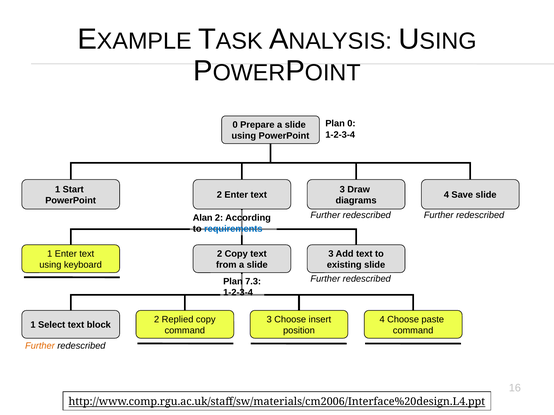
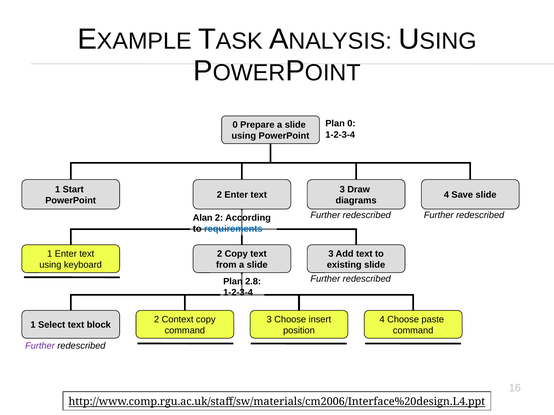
7.3: 7.3 -> 2.8 (253, 282)
Replied: Replied -> Context (178, 320)
Further colour: orange -> purple (40, 346)
